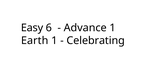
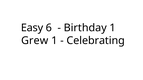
Advance: Advance -> Birthday (85, 28)
Earth: Earth -> Grew (35, 41)
